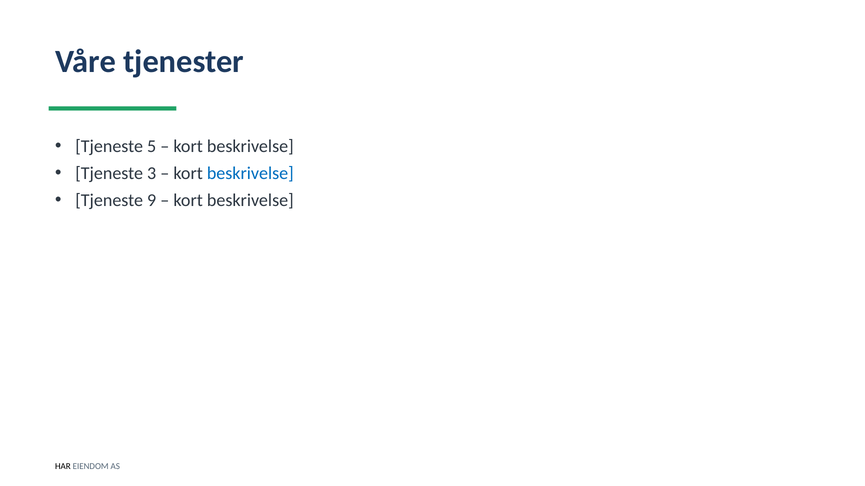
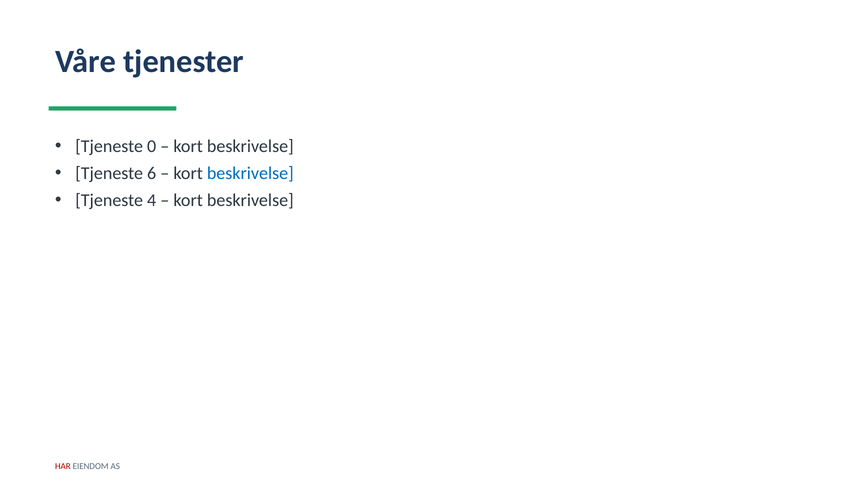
5: 5 -> 0 (152, 147)
3: 3 -> 6 (152, 174)
9: 9 -> 4 (152, 201)
HAR colour: black -> red (63, 467)
